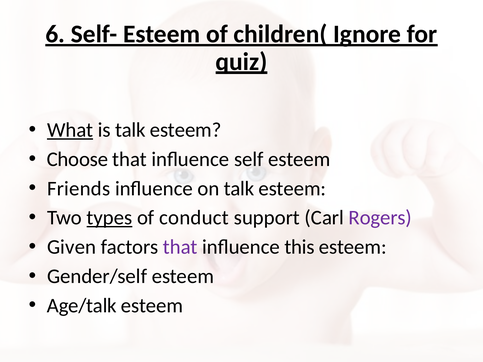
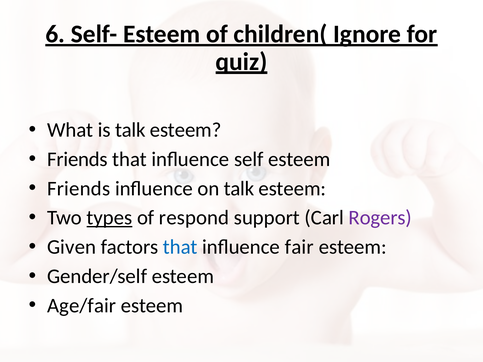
What underline: present -> none (70, 130)
Choose: Choose -> Friends (77, 159)
conduct: conduct -> respond (194, 218)
that colour: purple -> blue (180, 247)
this: this -> fair (299, 247)
Age/talk: Age/talk -> Age/fair (82, 306)
